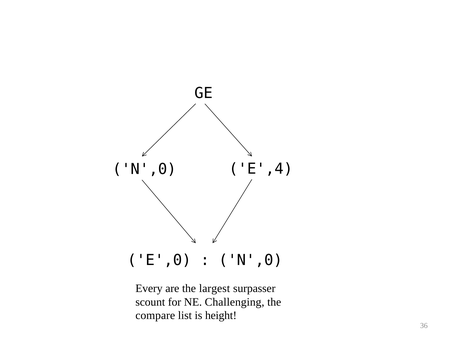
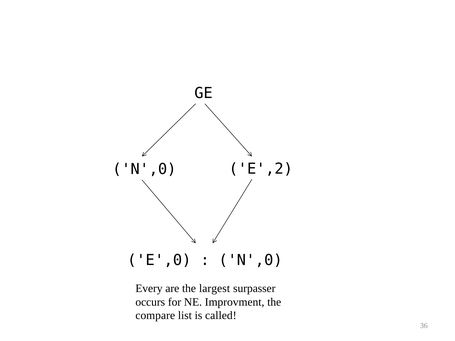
E',4: E',4 -> E',2 (261, 169)
scount: scount -> occurs (150, 302)
Challenging: Challenging -> Improvment (235, 302)
height: height -> called (221, 316)
